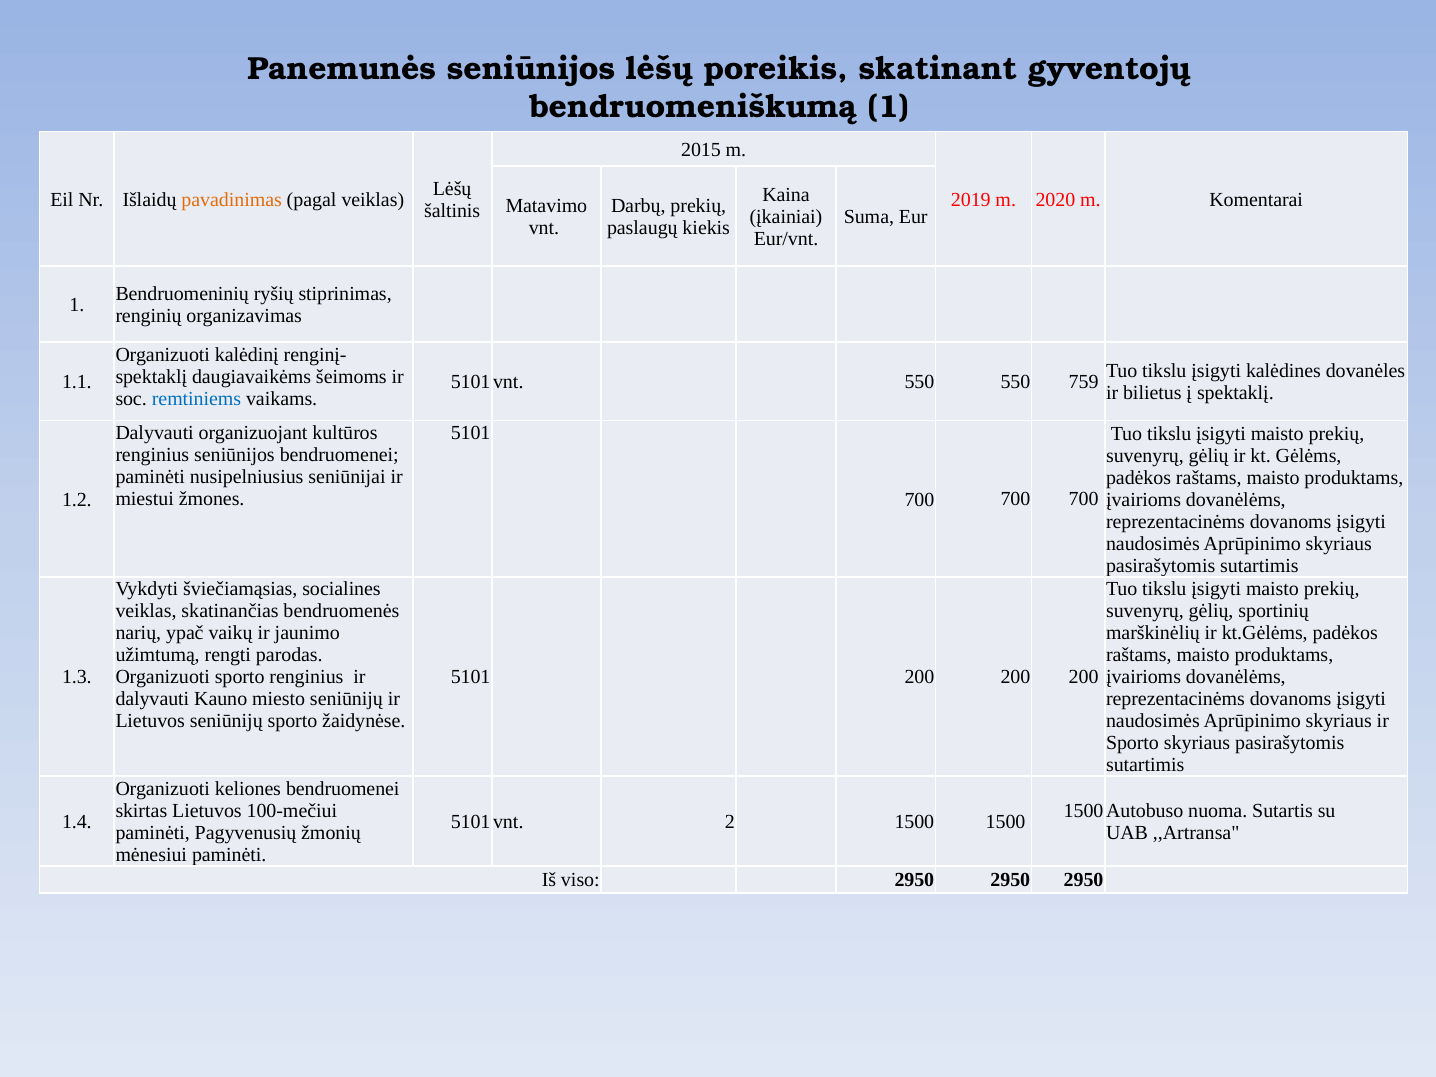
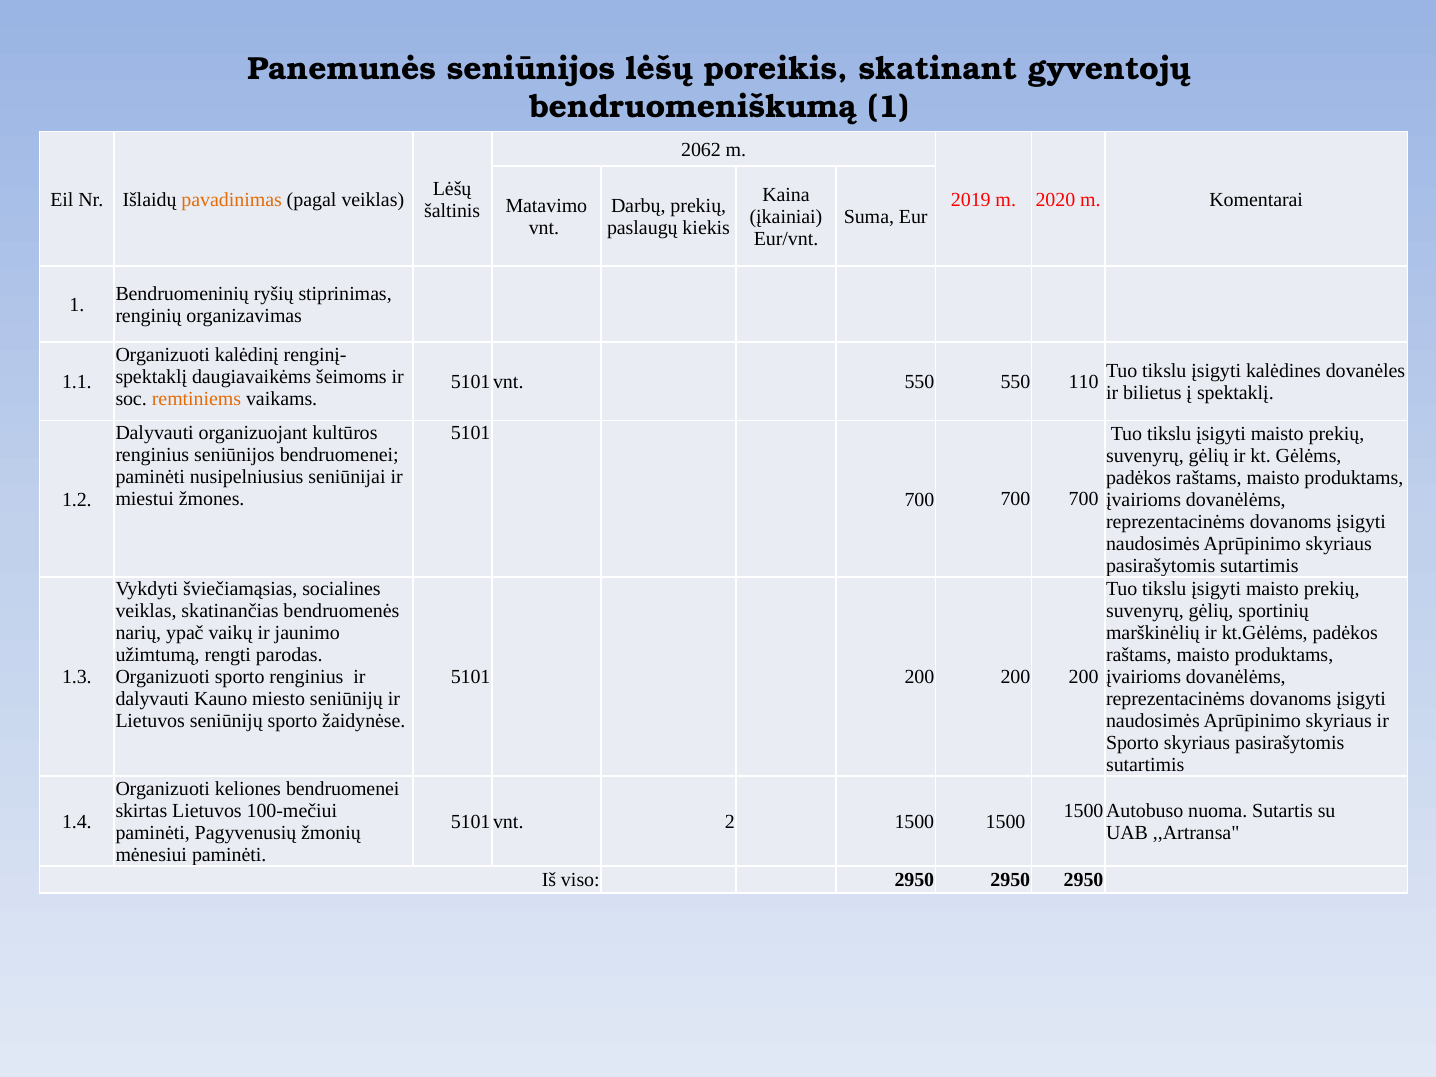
2015: 2015 -> 2062 (701, 150)
759: 759 -> 110 (1084, 382)
remtiniems colour: blue -> orange (197, 399)
